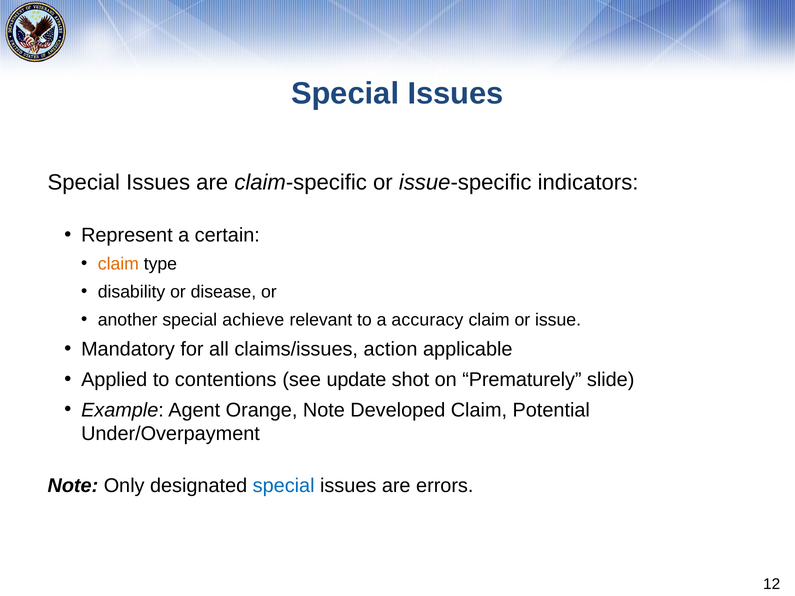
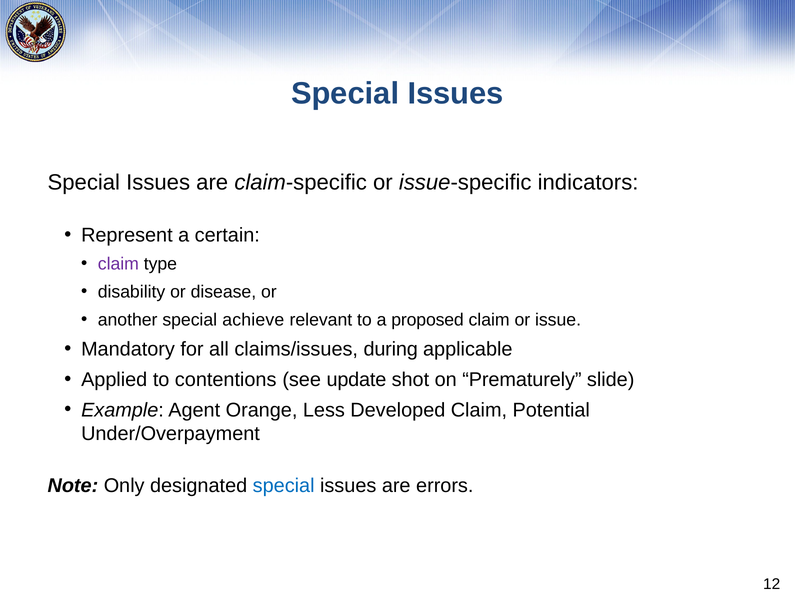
claim colour: orange -> purple (118, 264)
accuracy: accuracy -> proposed (428, 320)
action: action -> during (391, 349)
Orange Note: Note -> Less (324, 410)
